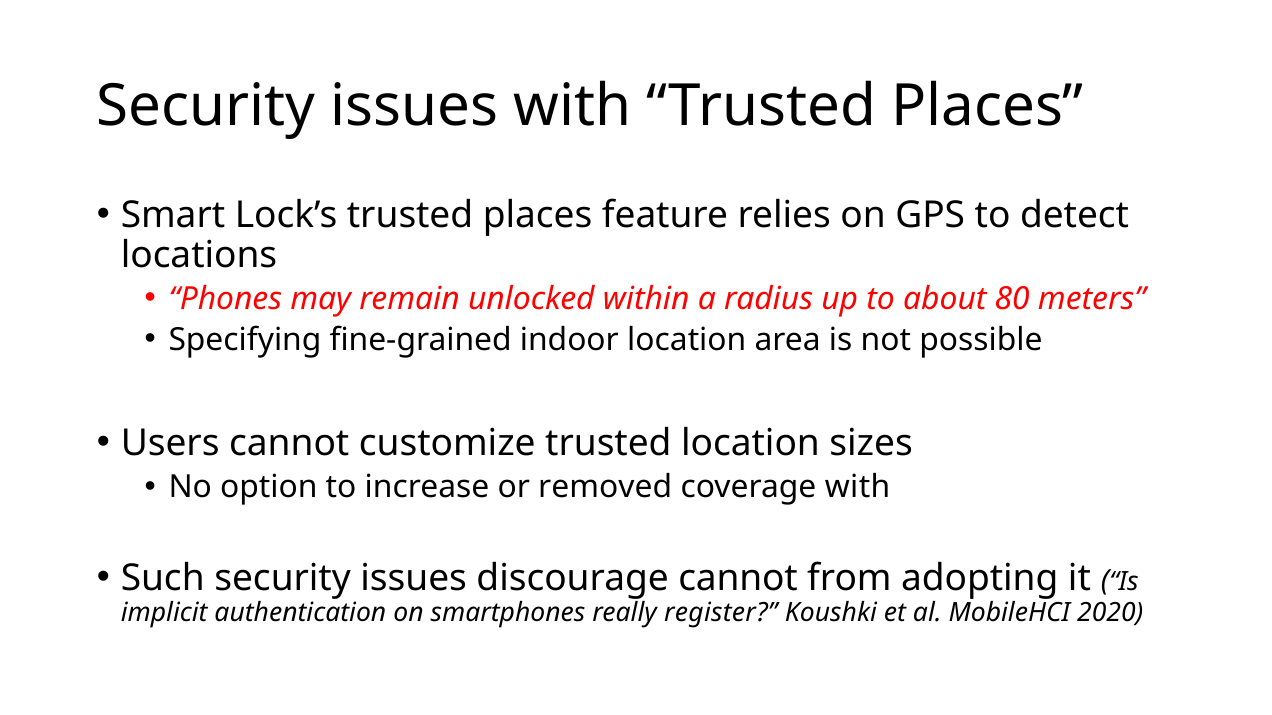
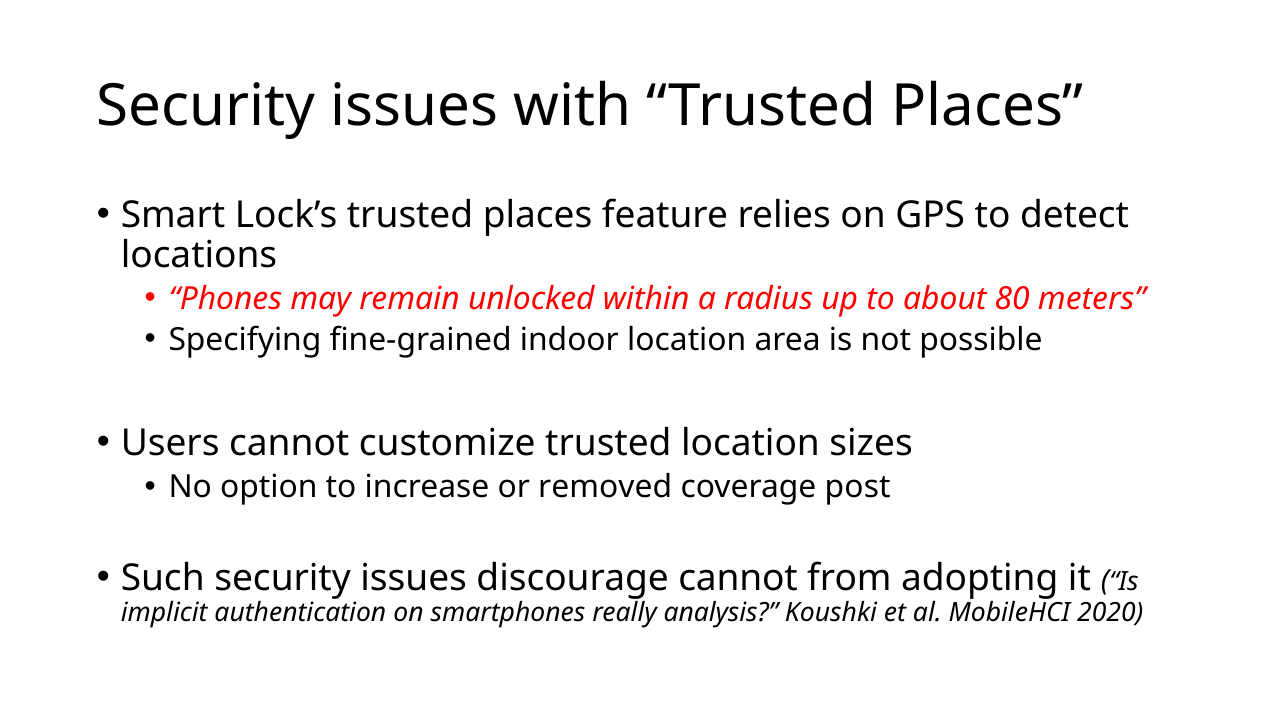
coverage with: with -> post (858, 487)
register: register -> analysis (721, 613)
